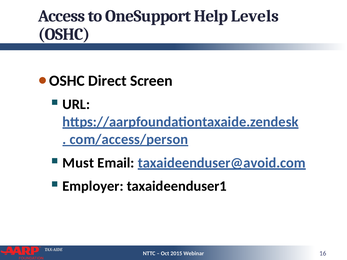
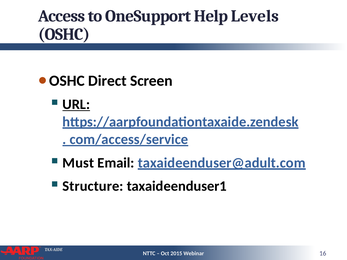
URL underline: none -> present (76, 105)
com/access/person: com/access/person -> com/access/service (129, 140)
taxaideenduser@avoid.com: taxaideenduser@avoid.com -> taxaideenduser@adult.com (222, 163)
Employer: Employer -> Structure (93, 186)
